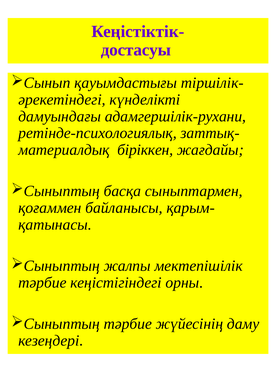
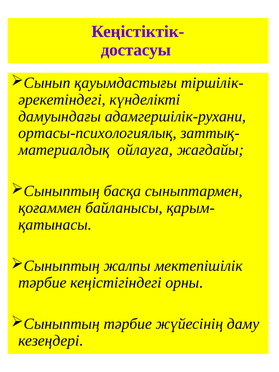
ретінде-психологиялық: ретінде-психологиялық -> ортасы-психологиялық (98, 133)
біріккен: біріккен -> ойлауға (145, 150)
